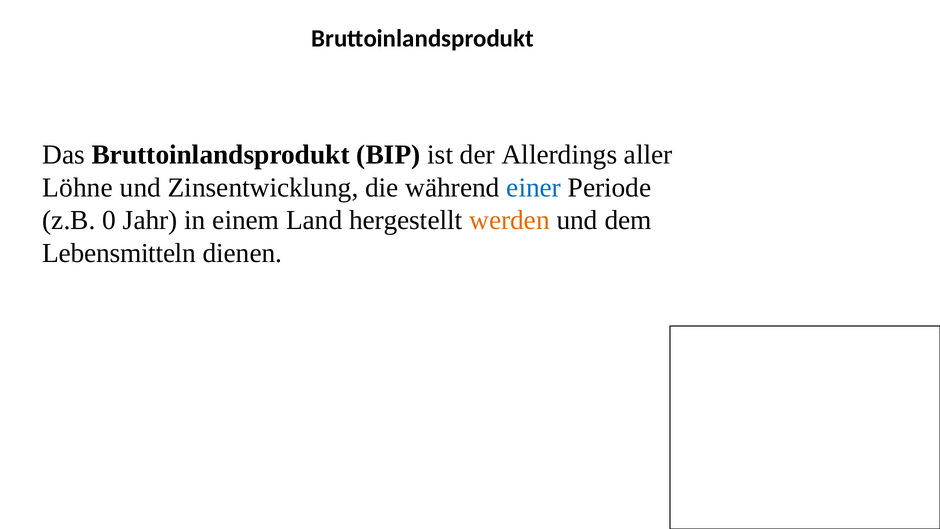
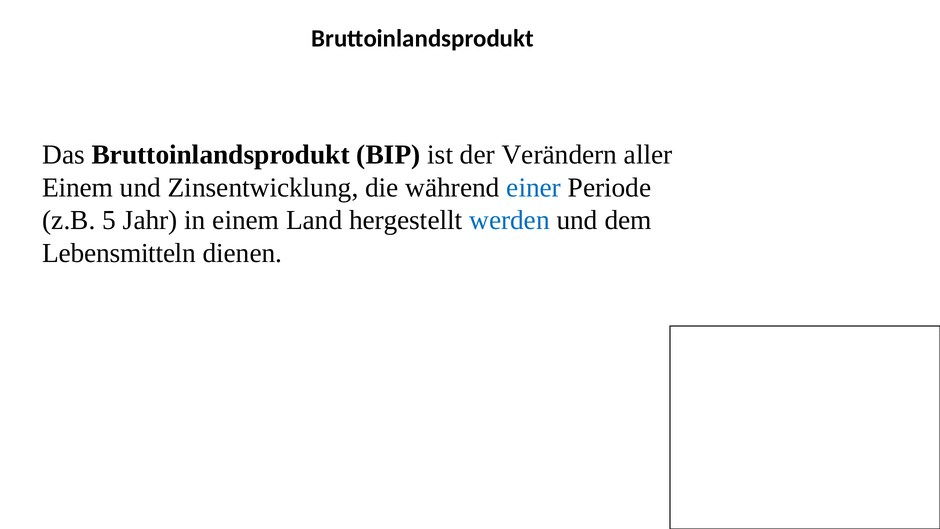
Allerdings: Allerdings -> Verändern (559, 154)
Löhne: Löhne -> Einem (78, 187)
0: 0 -> 5 (109, 220)
werden colour: orange -> blue (510, 220)
